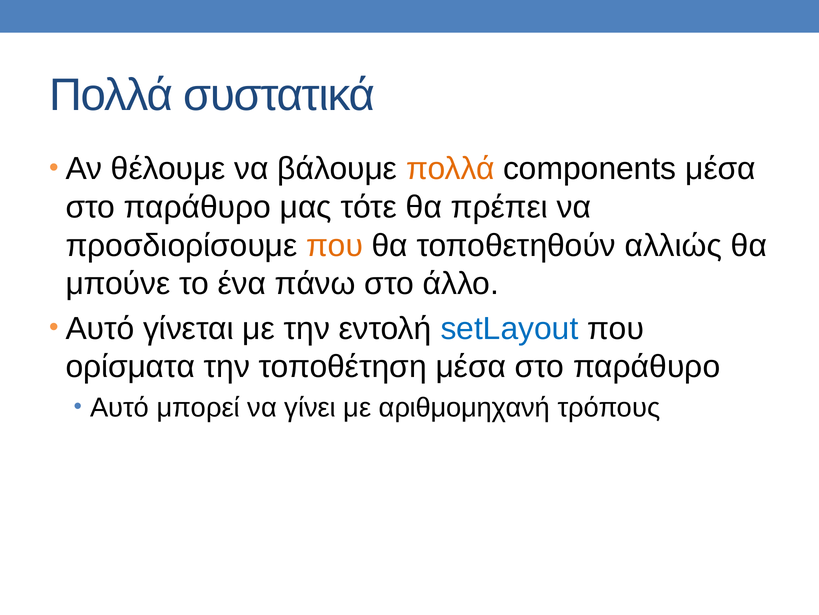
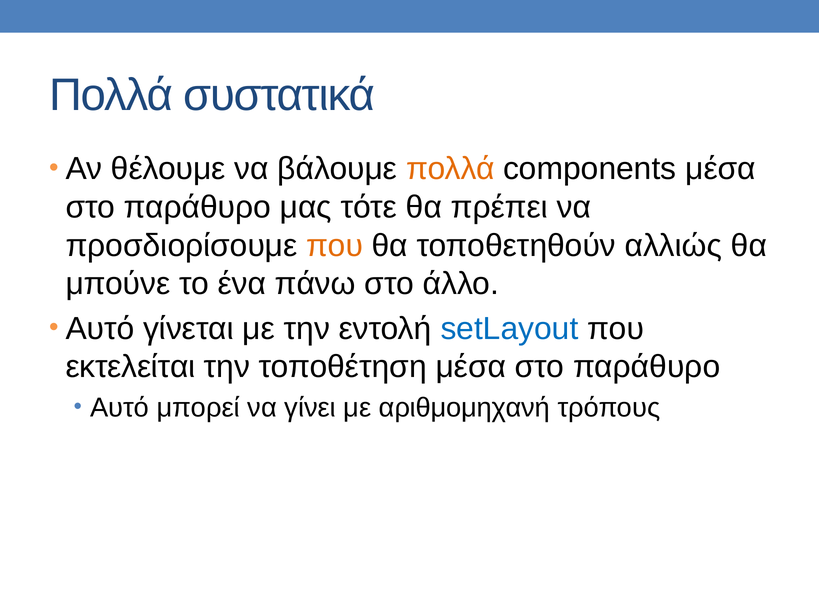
ορίσματα: ορίσματα -> εκτελείται (130, 366)
